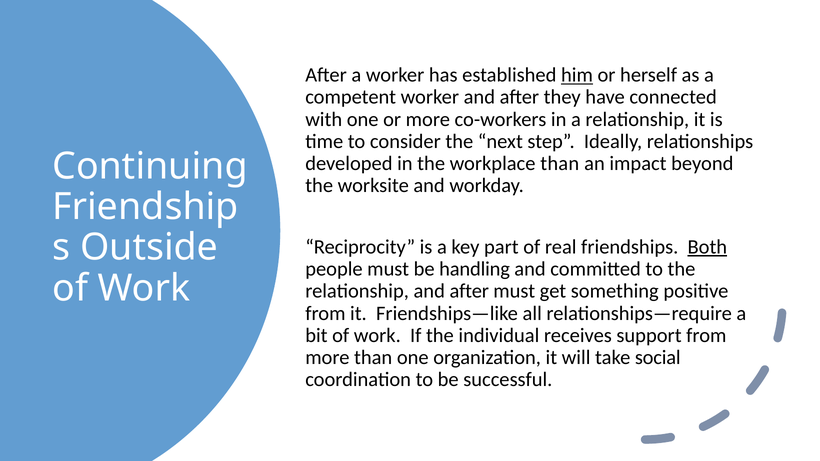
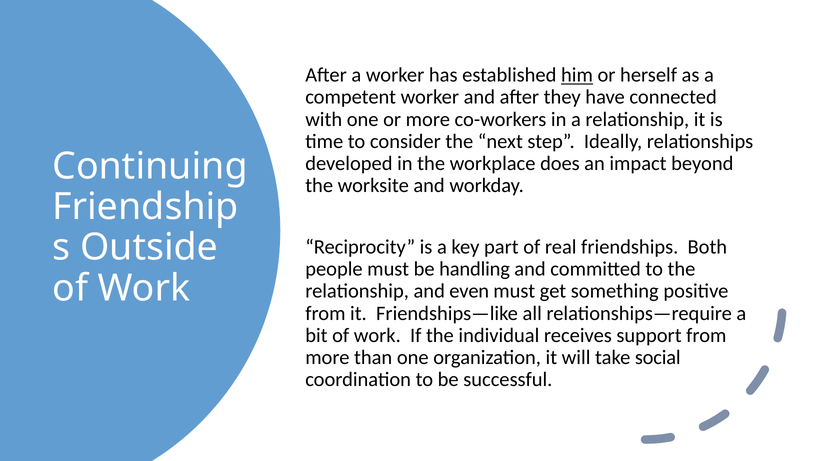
workplace than: than -> does (560, 164)
Both underline: present -> none (707, 247)
relationship and after: after -> even (469, 291)
